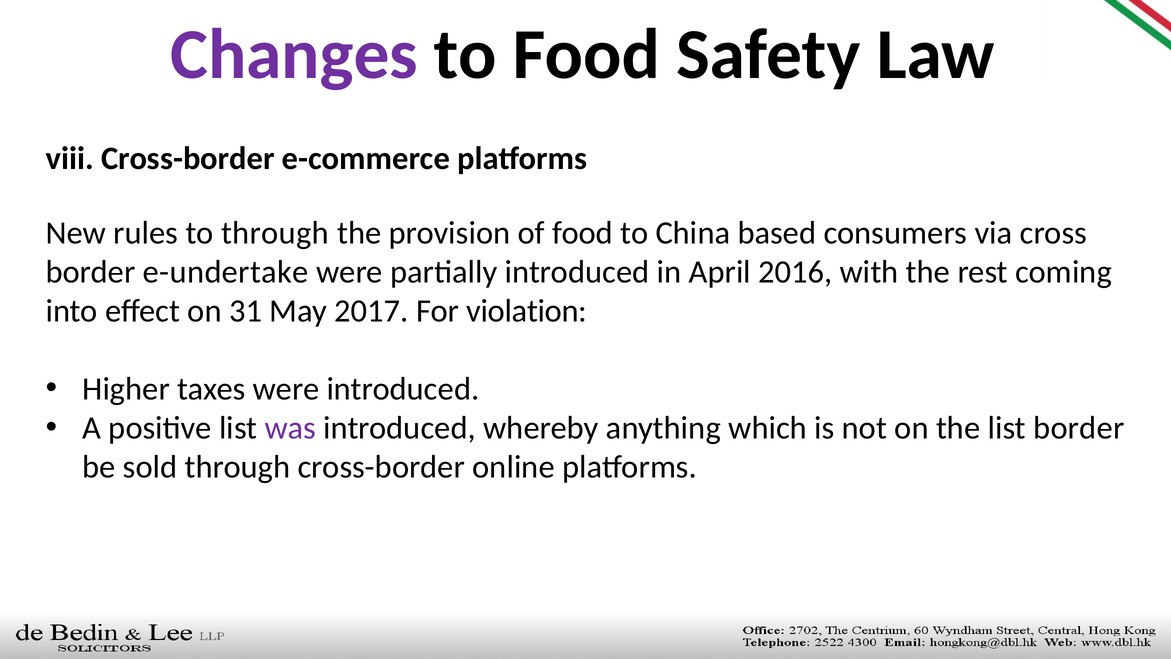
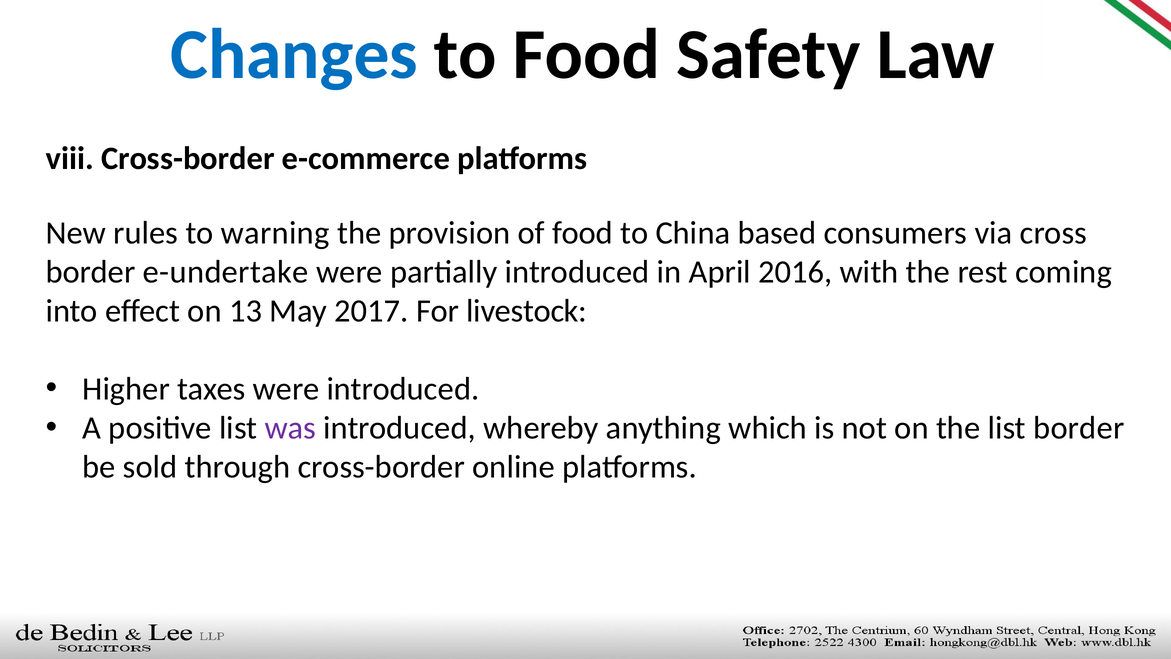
Changes colour: purple -> blue (294, 55)
to through: through -> warning (275, 233)
31: 31 -> 13 (246, 311)
violation: violation -> livestock (527, 311)
